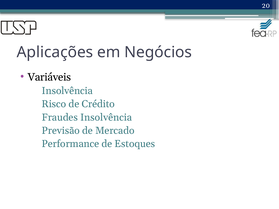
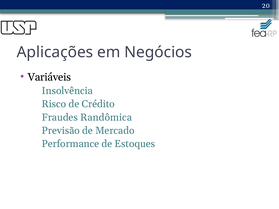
Fraudes Insolvência: Insolvência -> Randômica (106, 117)
